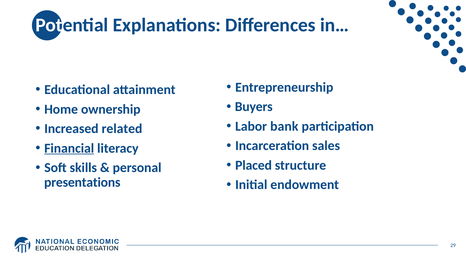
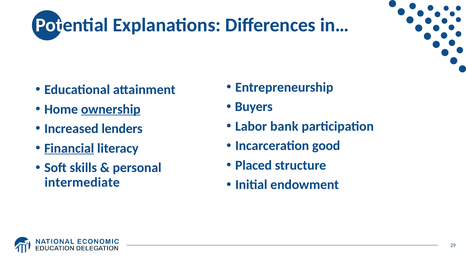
ownership underline: none -> present (111, 109)
related: related -> lenders (122, 129)
sales: sales -> good (326, 146)
presentations: presentations -> intermediate (82, 182)
